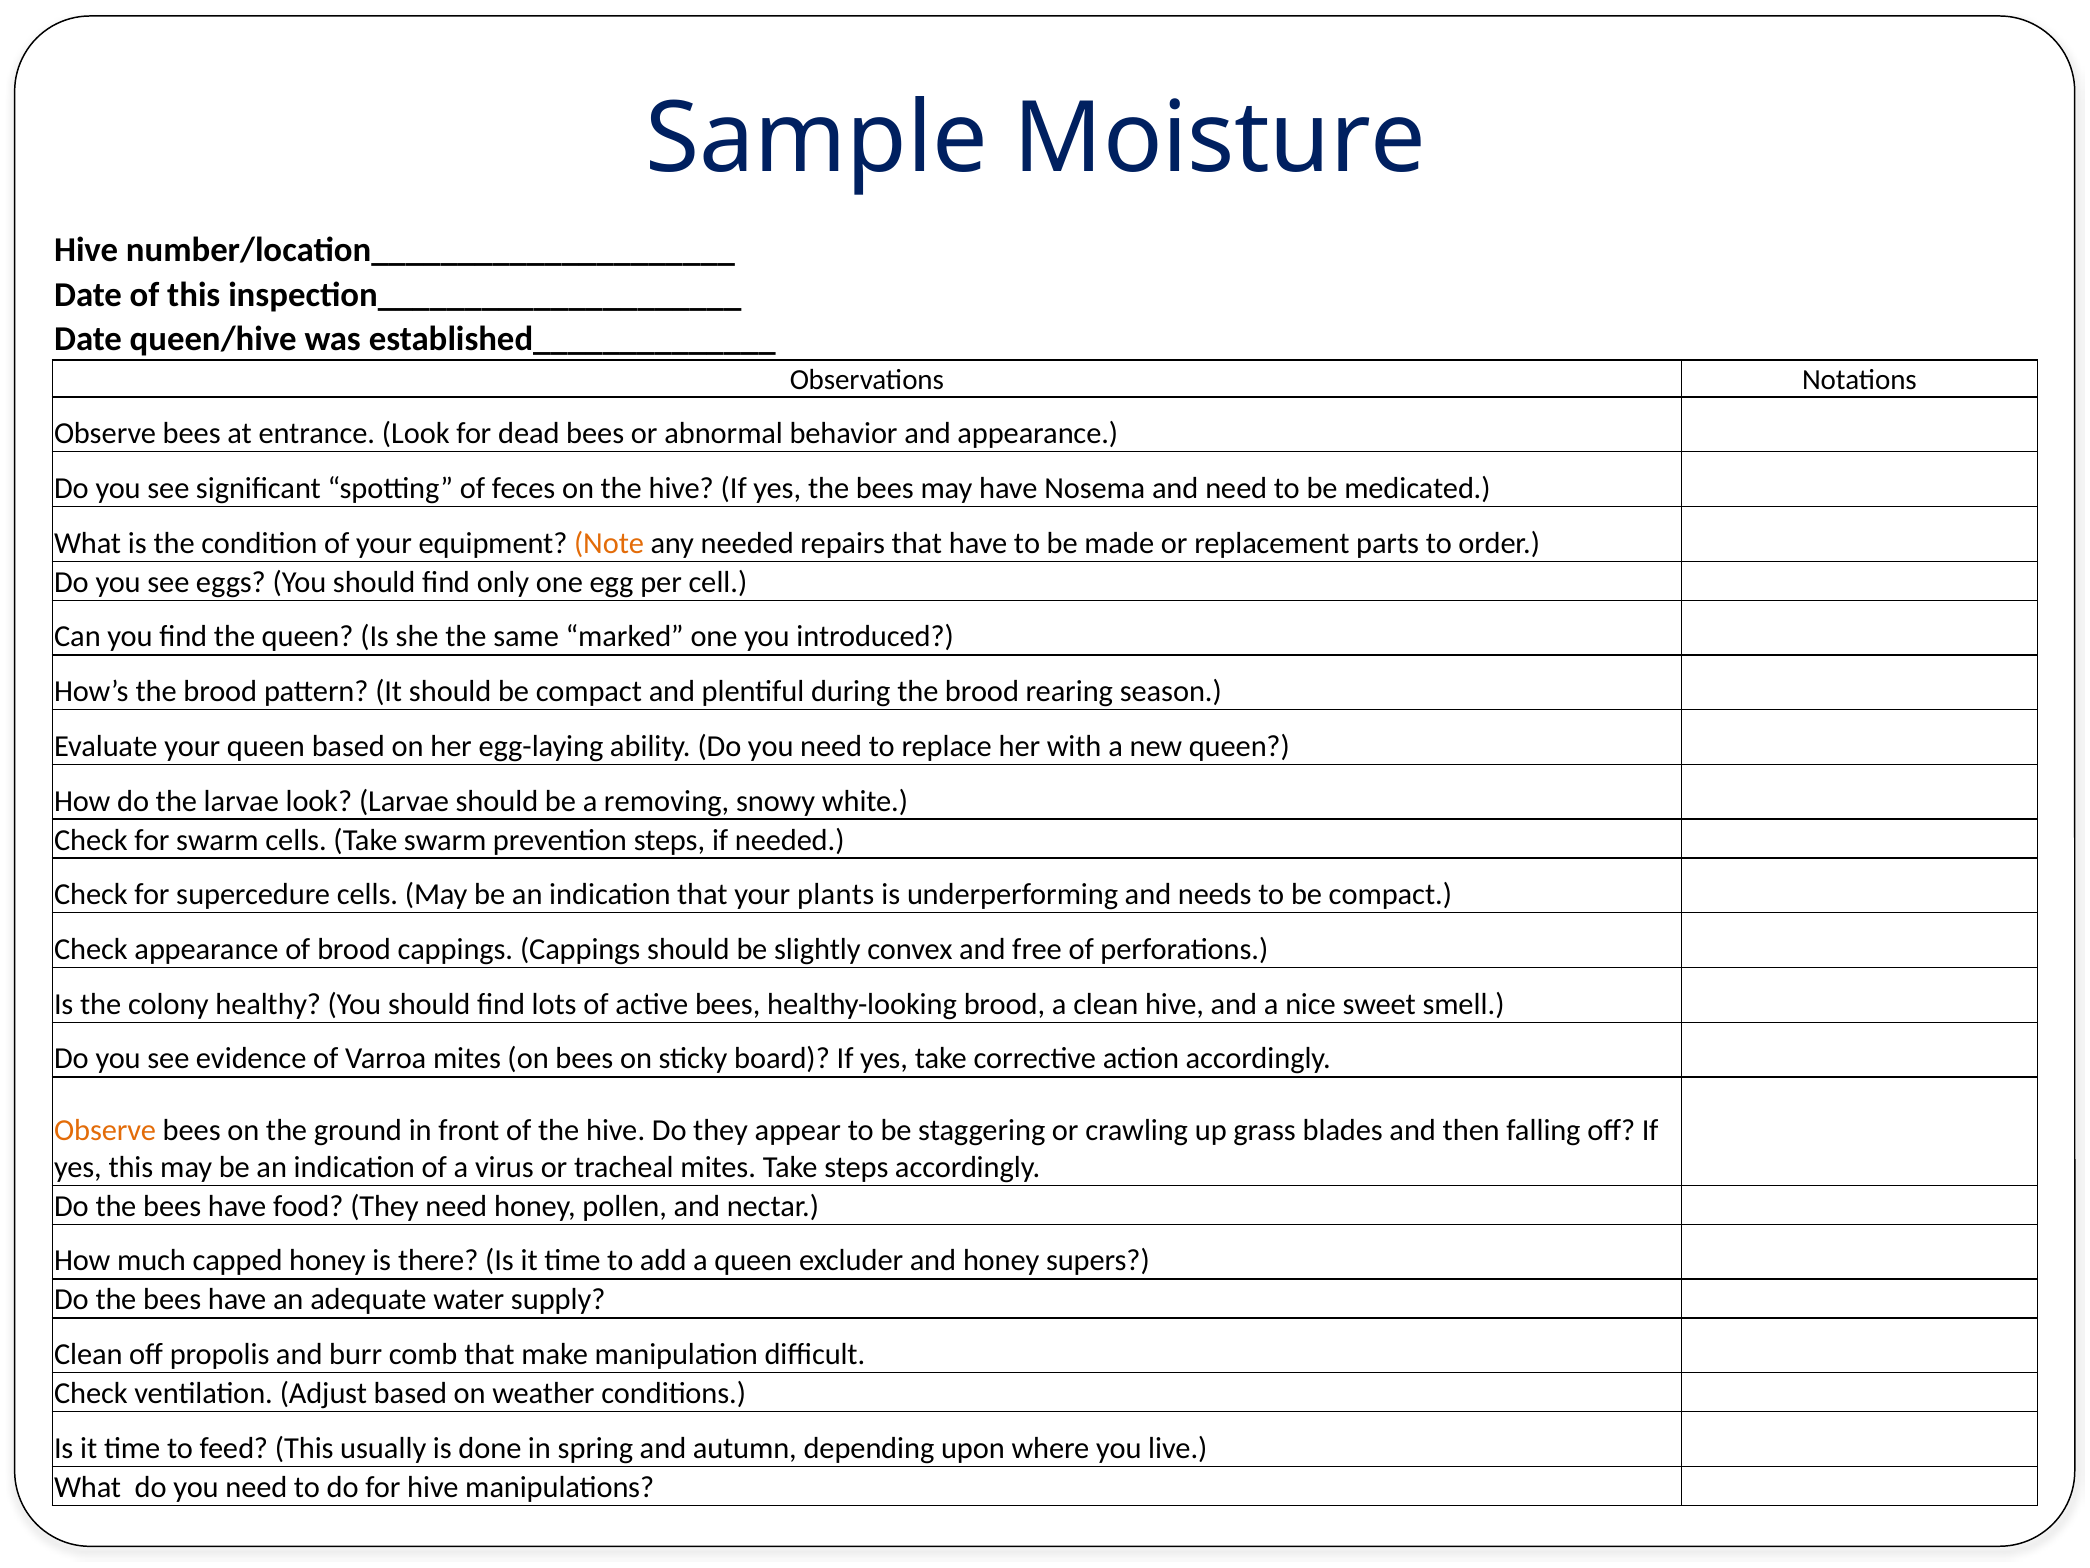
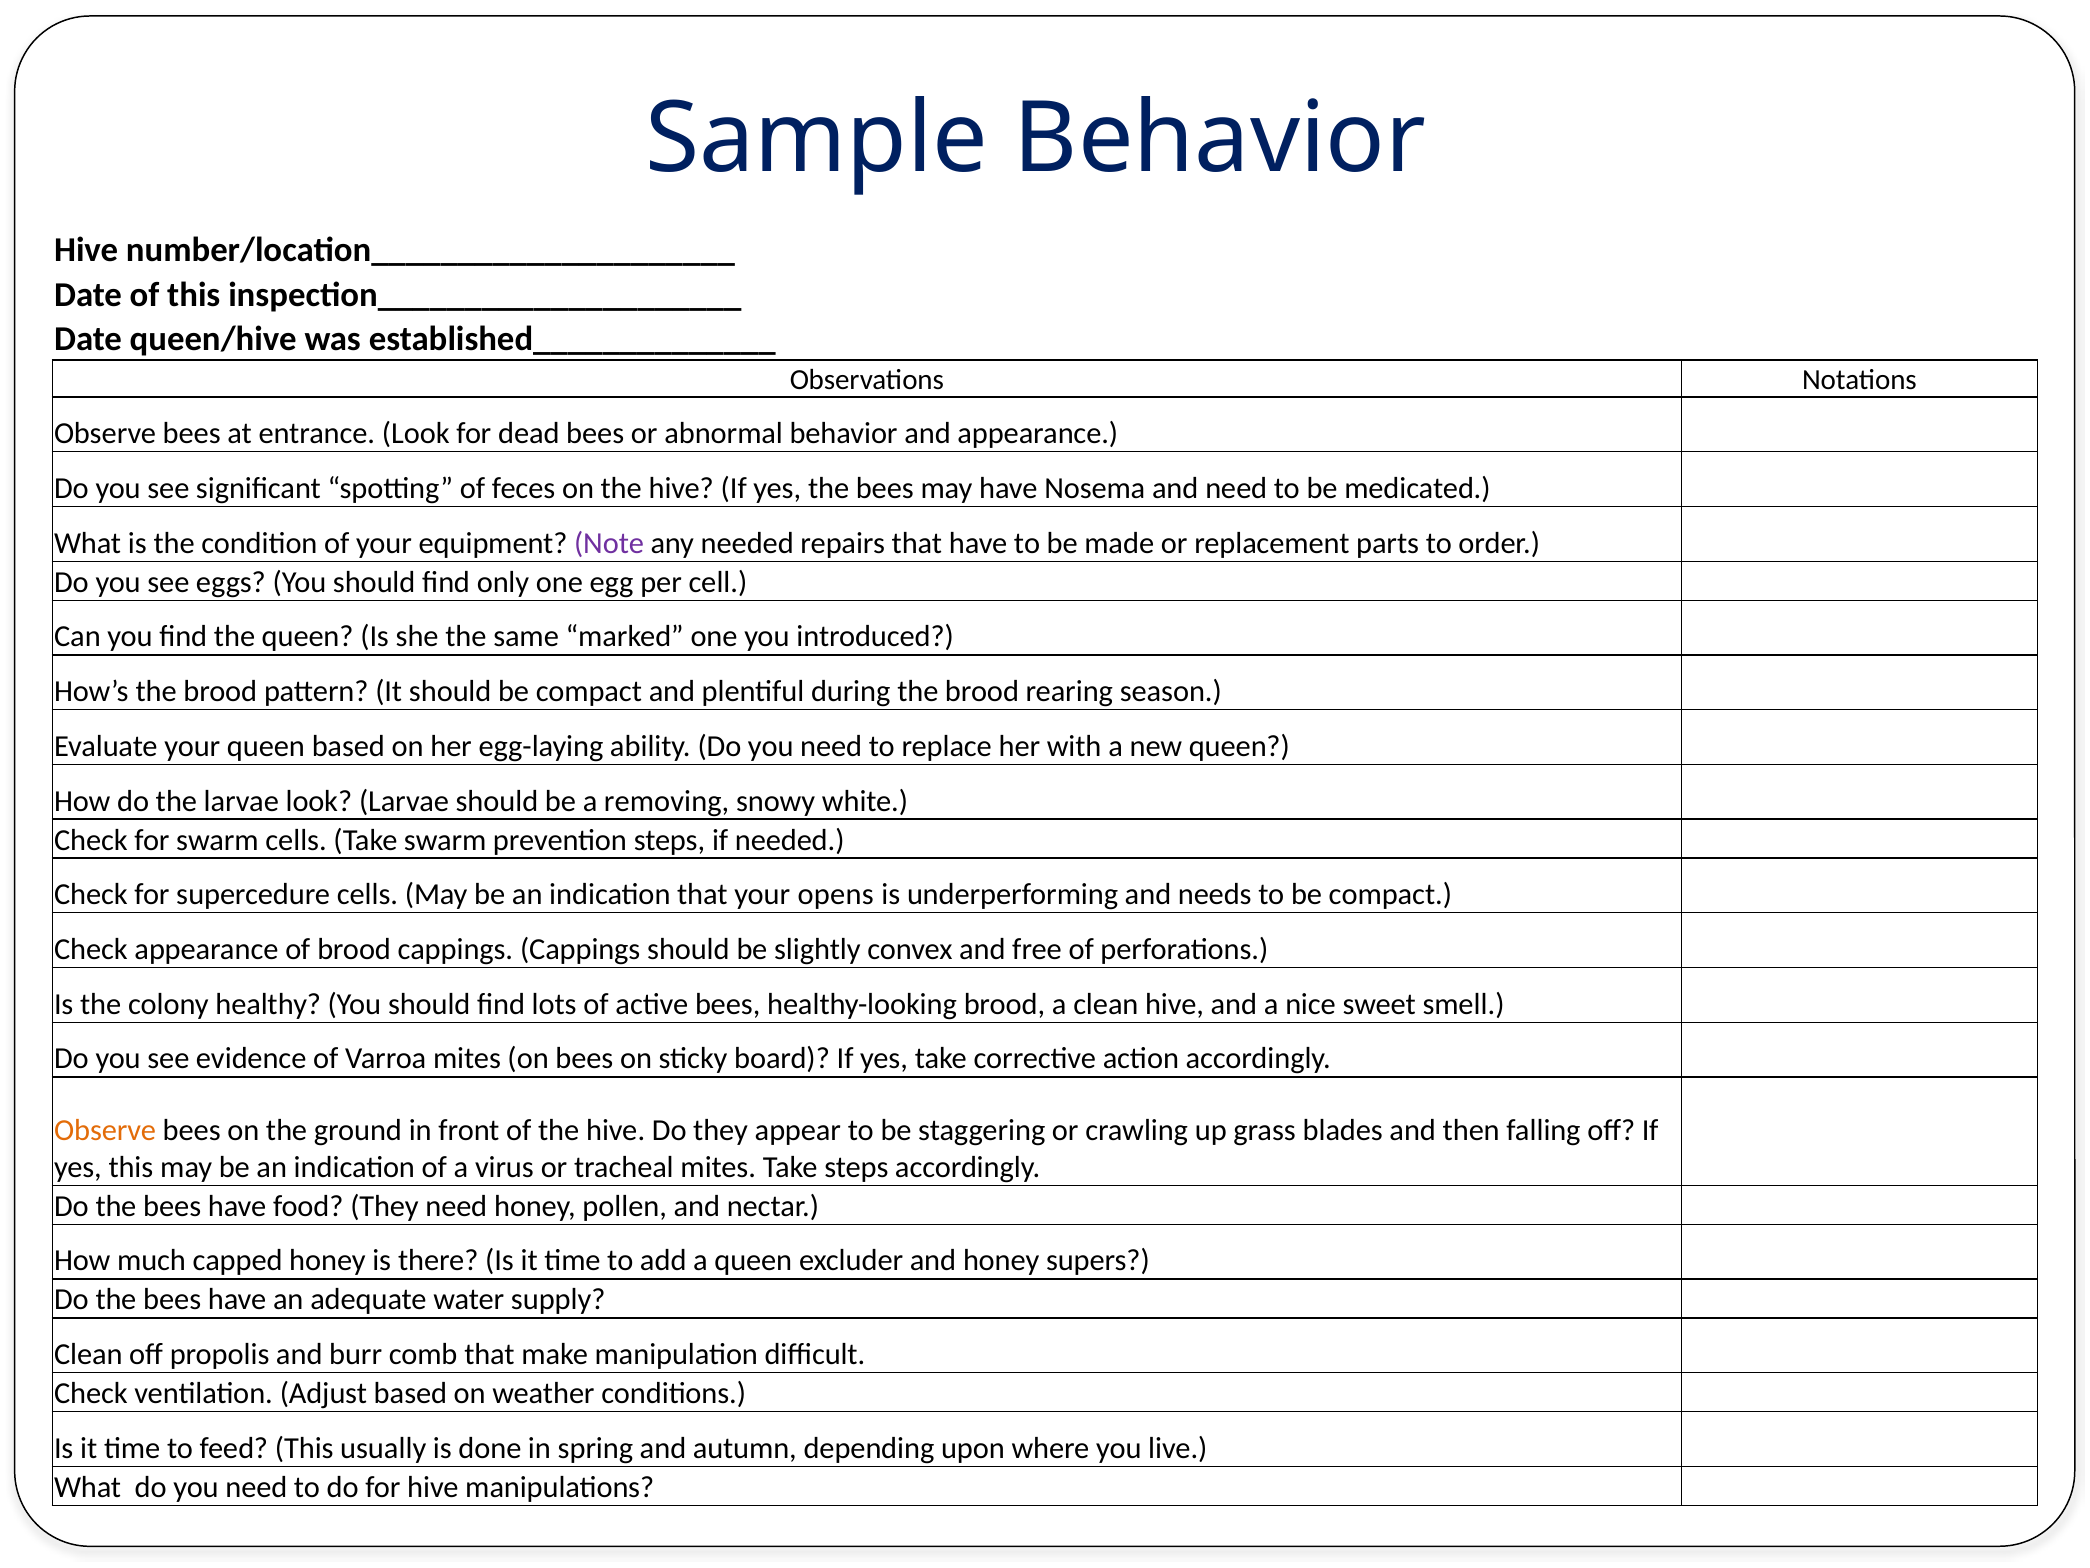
Sample Moisture: Moisture -> Behavior (1220, 139)
Note colour: orange -> purple (609, 543)
plants: plants -> opens (836, 894)
